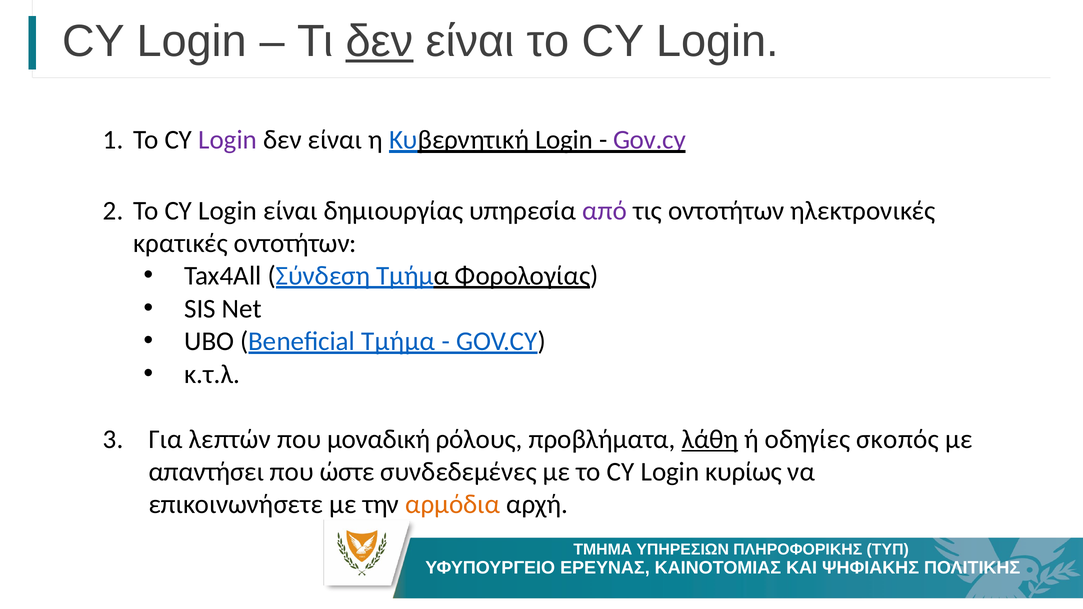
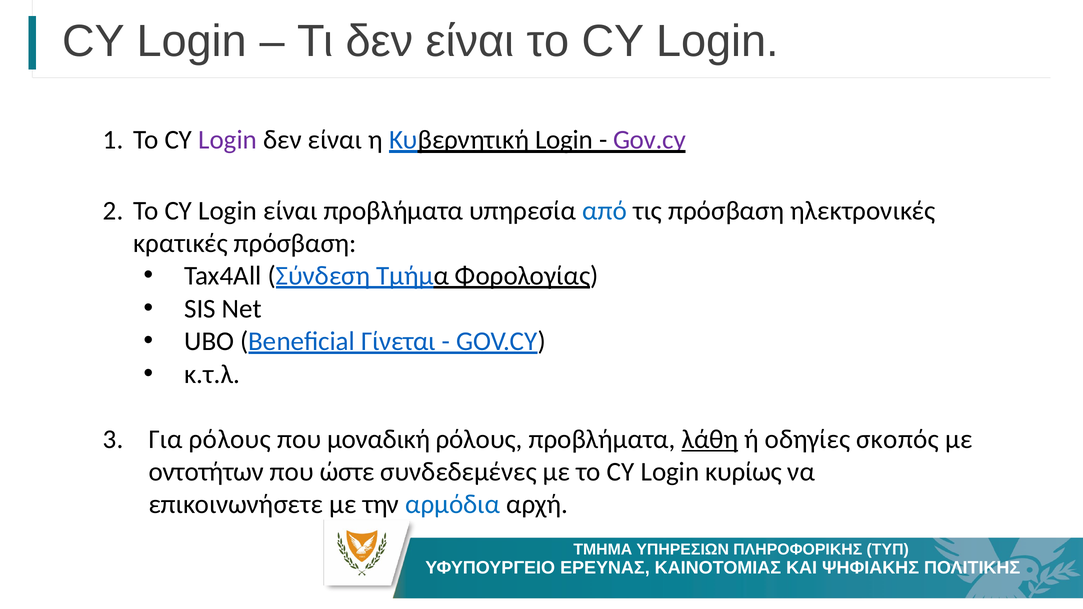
δεν underline: present -> none (379, 42)
είναι δημιουργίας: δημιουργίας -> προβλήματα (393, 211)
από colour: purple -> blue (605, 211)
τις οντοτήτων: οντοτήτων -> πρόσβαση (726, 211)
κρατικές οντοτήτων: οντοτήτων -> πρόσβαση (295, 243)
Beneficial Τμήμα: Τμήμα -> Γίνεται (399, 341)
Για λεπτών: λεπτών -> ρόλους (230, 439)
απαντήσει: απαντήσει -> οντοτήτων (206, 472)
αρμόδια colour: orange -> blue (453, 504)
